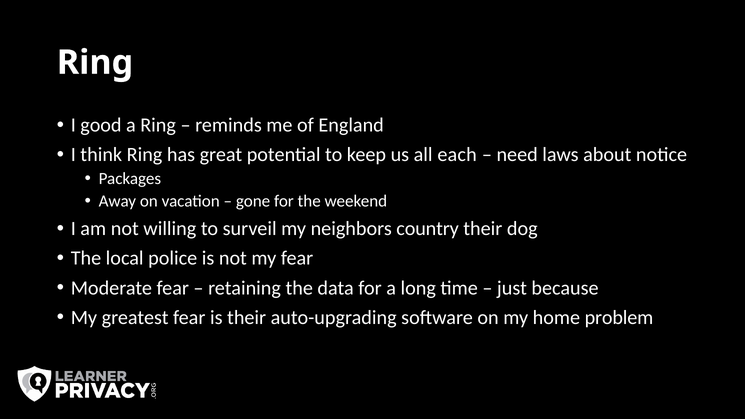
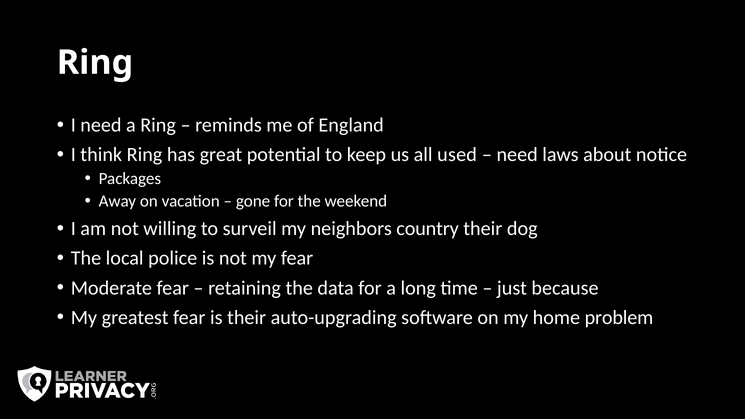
I good: good -> need (101, 125)
each: each -> used (457, 155)
